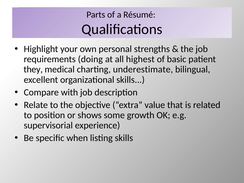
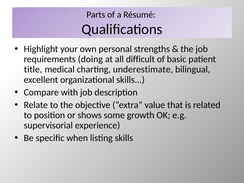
highest: highest -> difficult (140, 59)
they: they -> title (33, 69)
